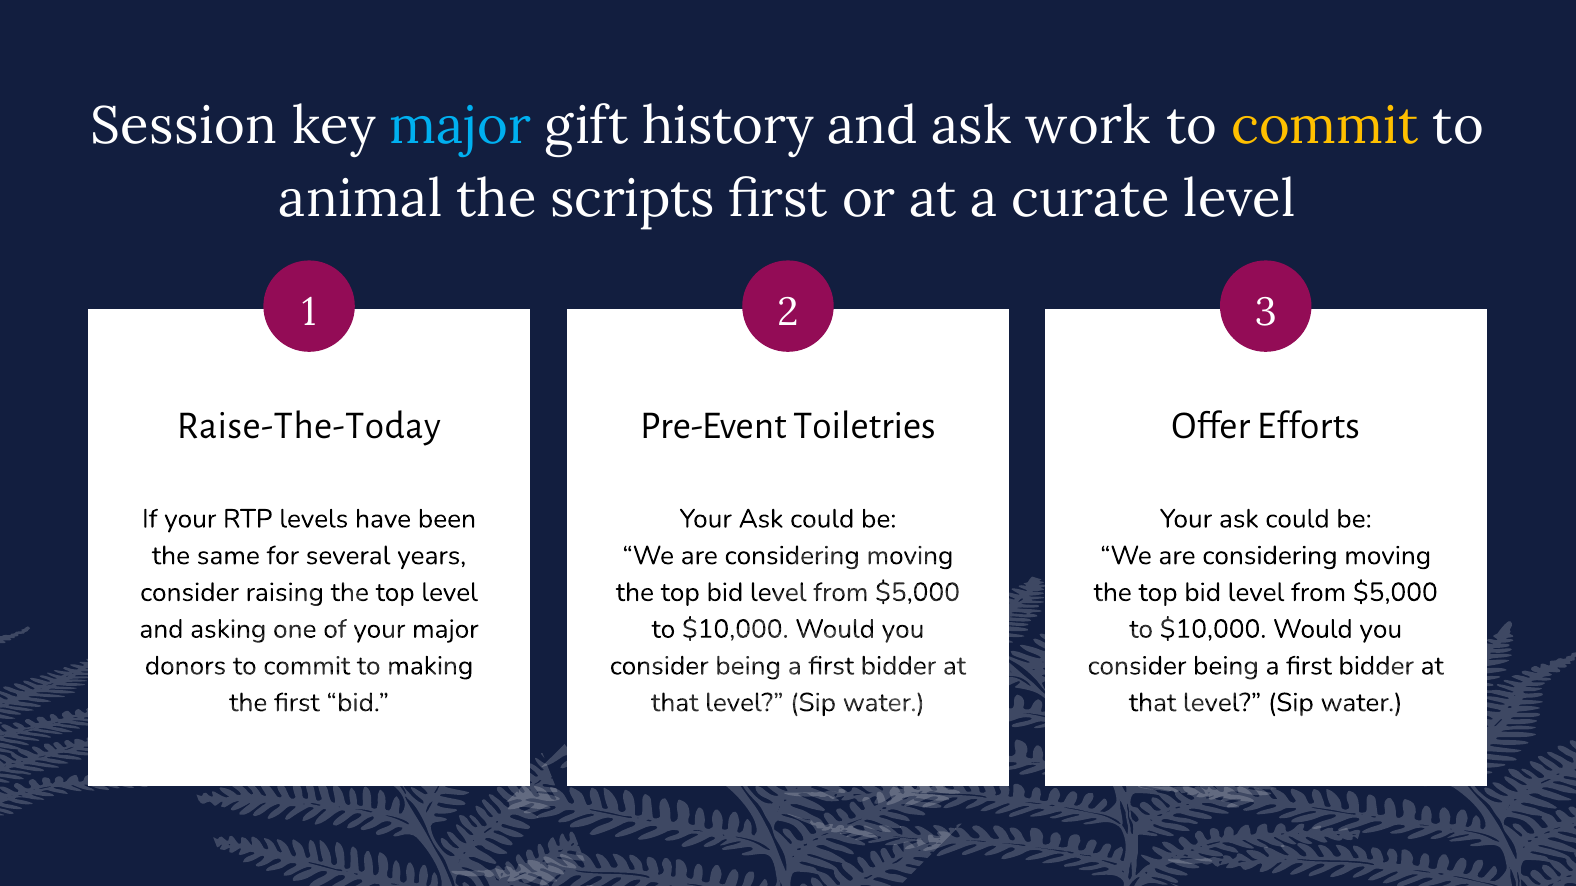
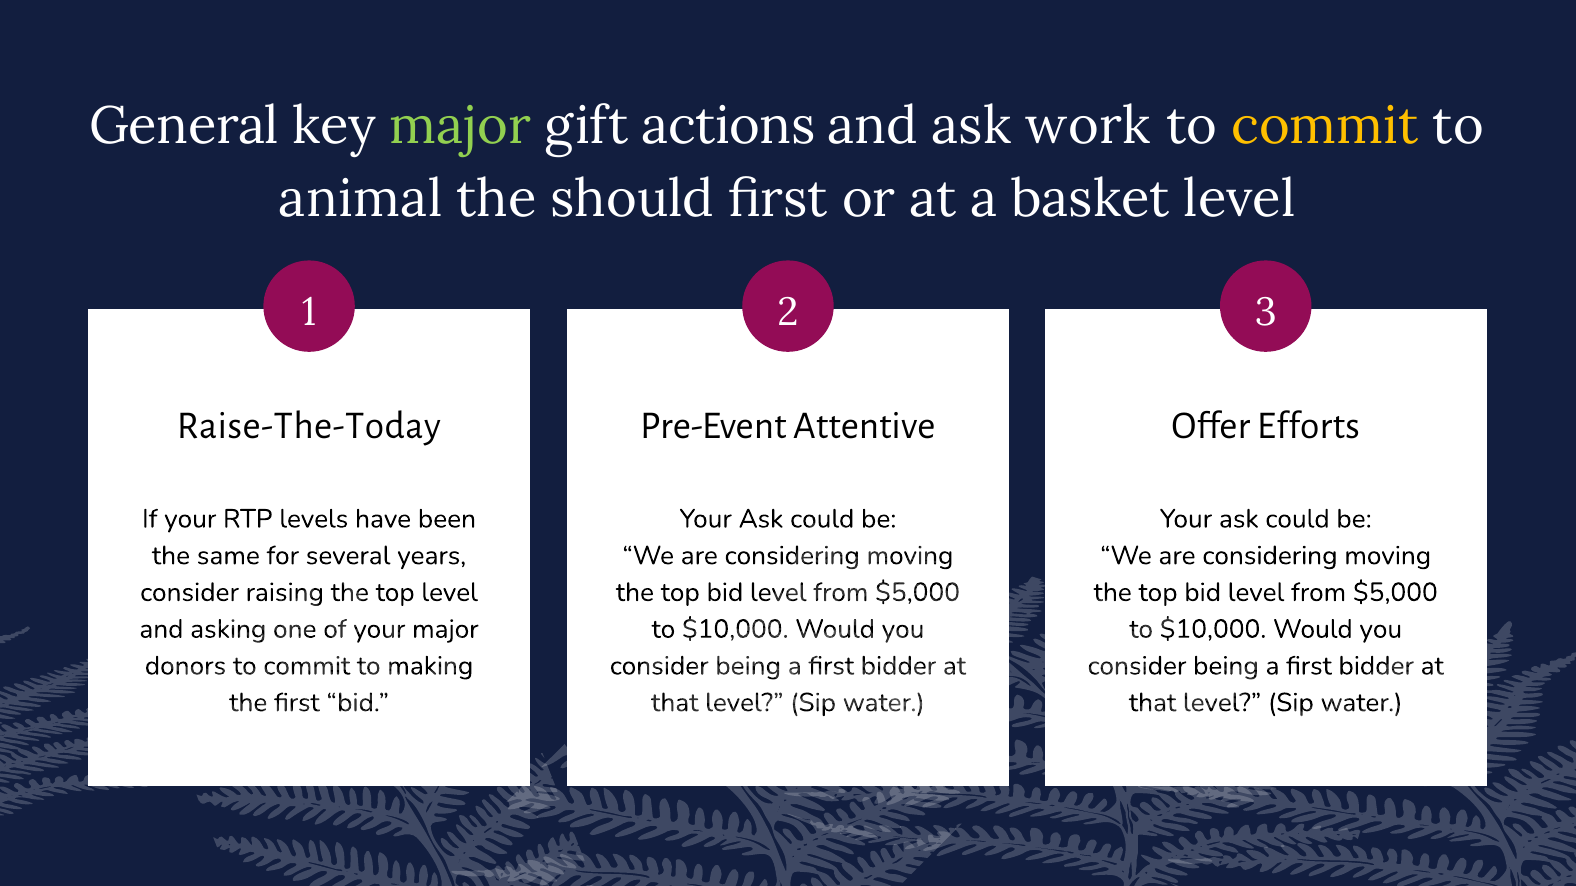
Session: Session -> General (184, 126)
major colour: light blue -> light green (460, 126)
history: history -> actions (728, 126)
scripts: scripts -> should (632, 200)
curate: curate -> basket (1091, 200)
Toiletries: Toiletries -> Attentive (864, 426)
